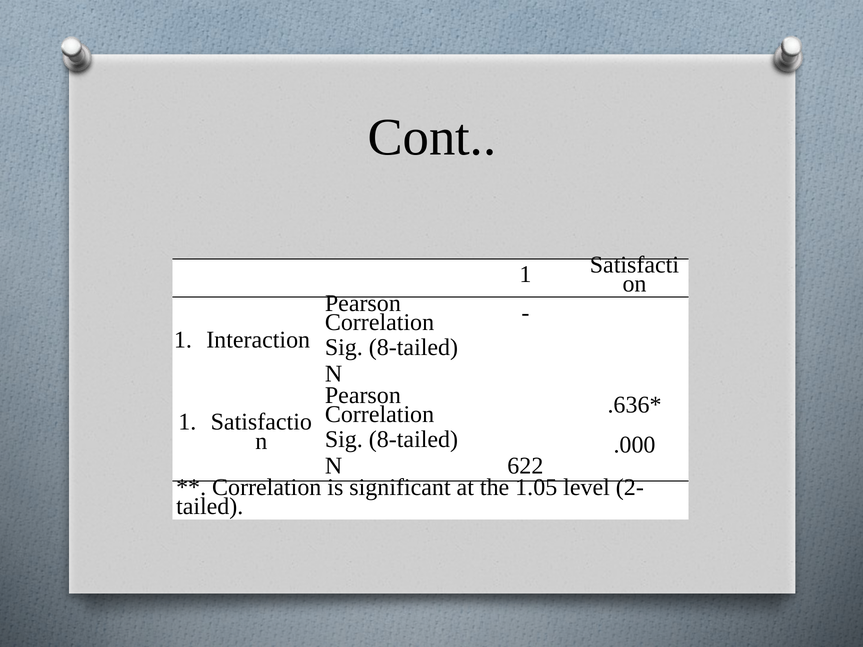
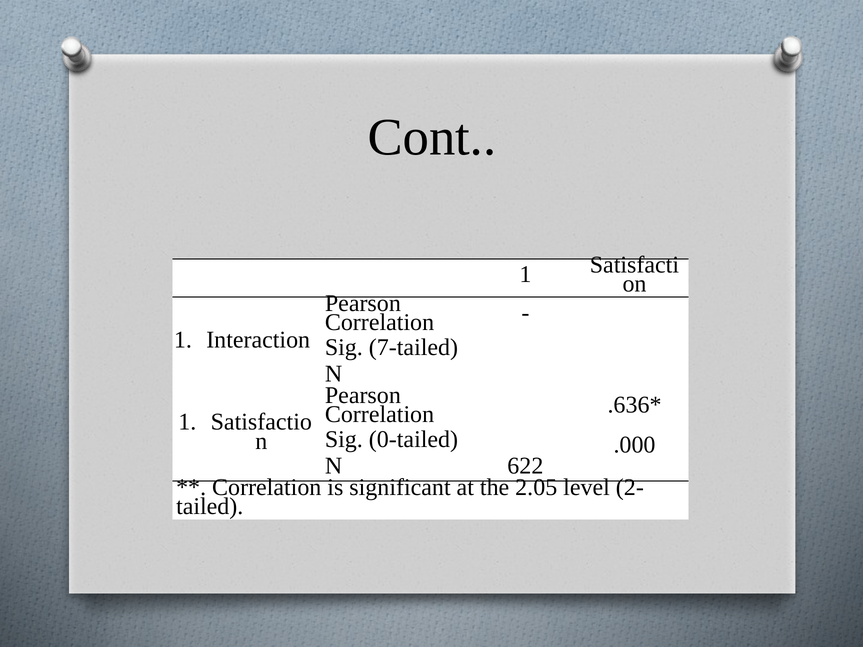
8-tailed: 8-tailed -> 7-tailed (413, 347)
8-tailed: 8-tailed -> 0-tailed (413, 439)
1.05: 1.05 -> 2.05 (536, 487)
